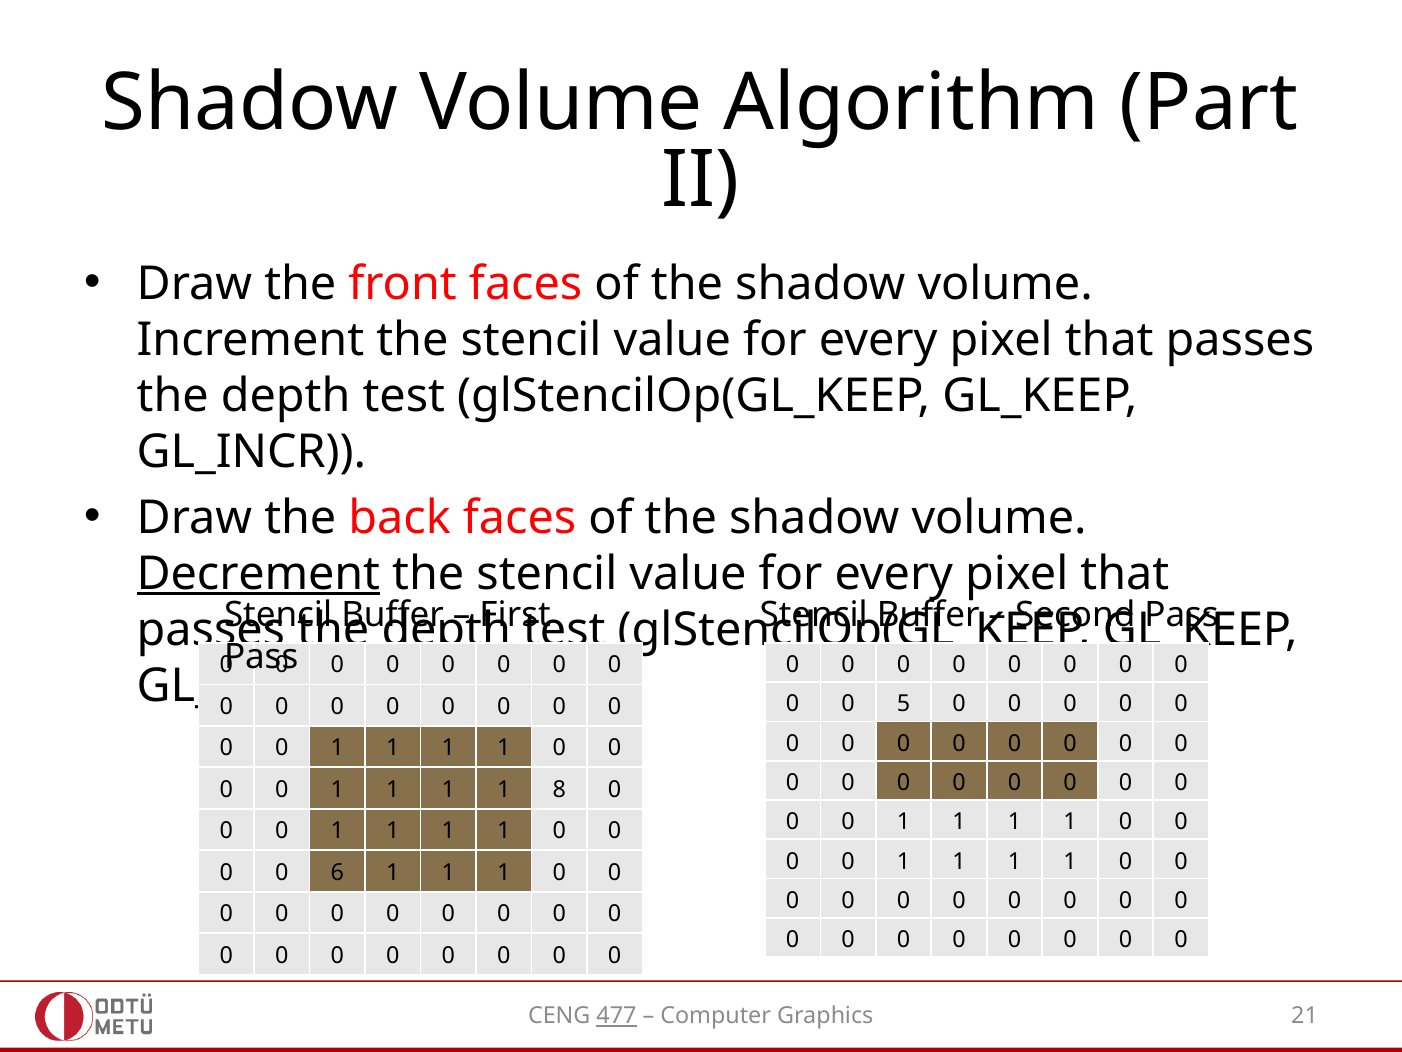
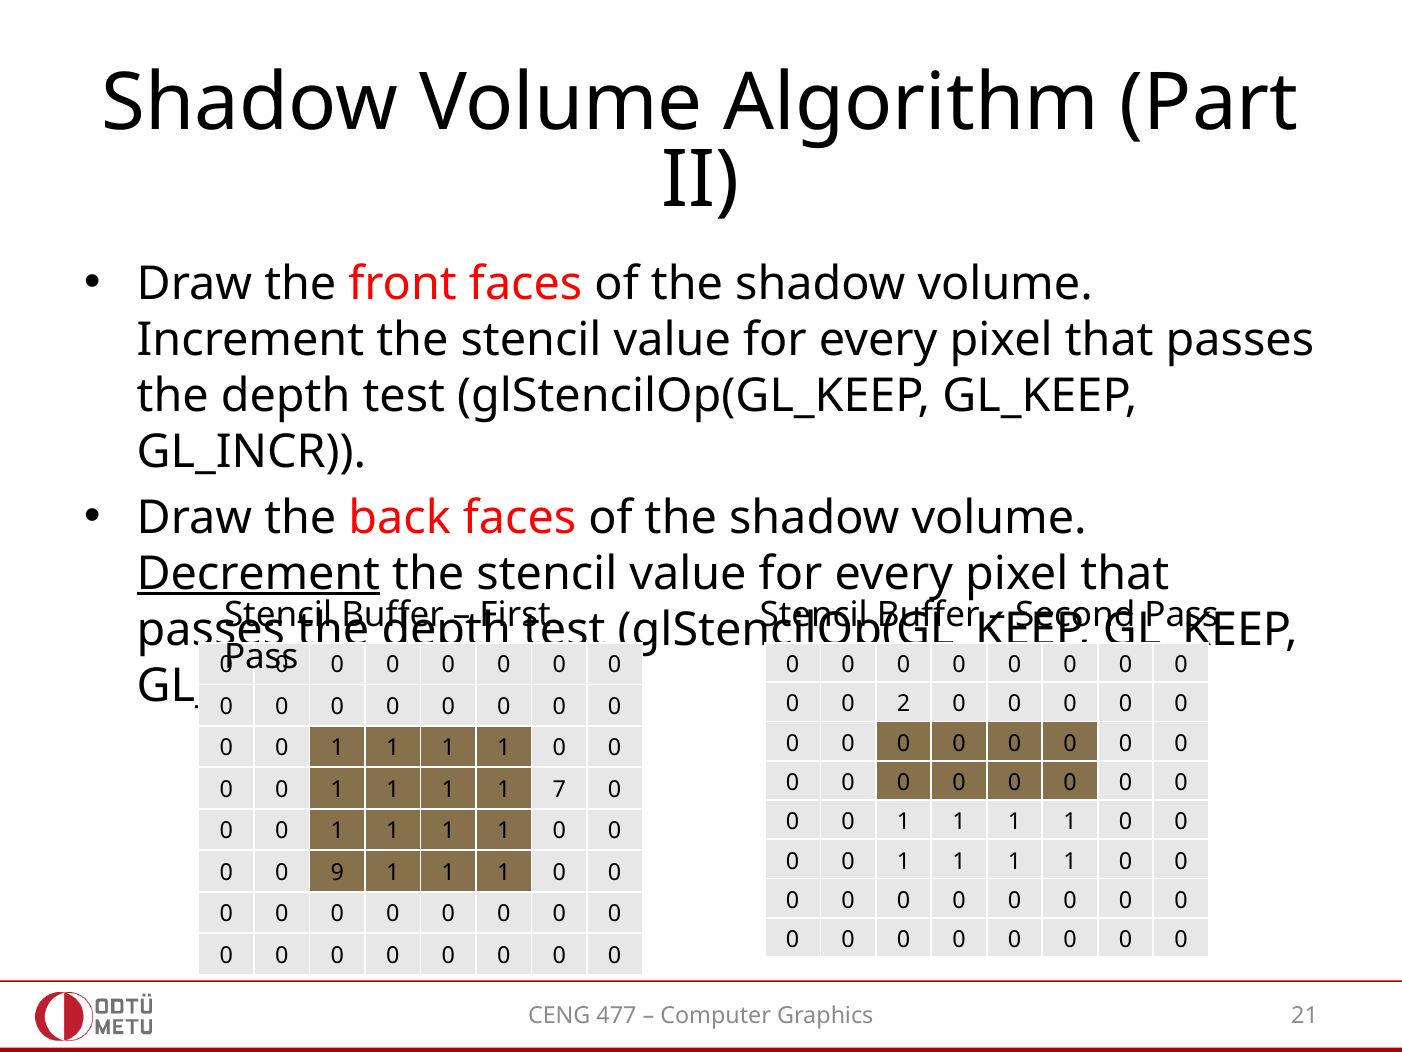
5: 5 -> 2 (904, 704)
8: 8 -> 7 (559, 789)
6: 6 -> 9 (337, 872)
477 underline: present -> none (617, 1015)
